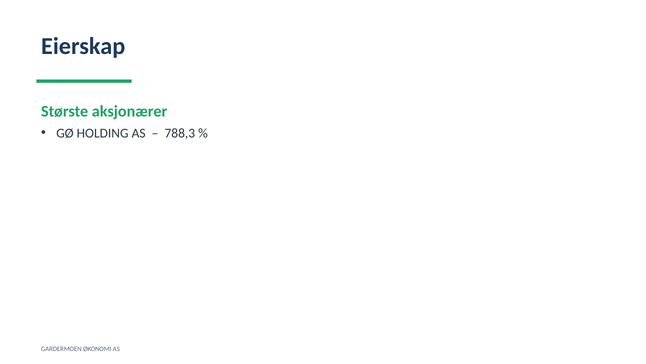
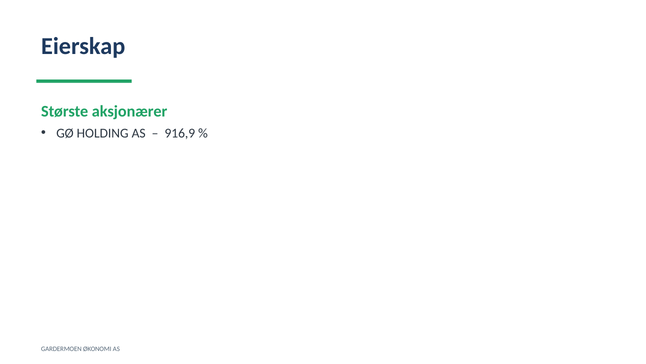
788,3: 788,3 -> 916,9 (180, 133)
